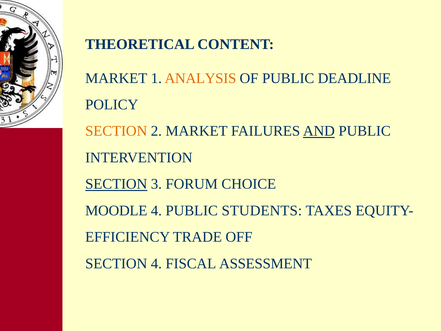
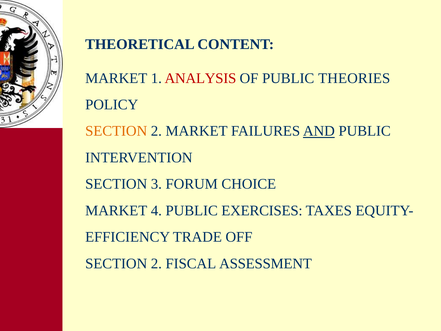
ANALYSIS colour: orange -> red (200, 78)
DEADLINE: DEADLINE -> THEORIES (354, 78)
SECTION underline: present -> none (116, 184)
MOODLE: MOODLE -> MARKET (116, 210)
STUDENTS: STUDENTS -> EXERCISES (262, 210)
4: 4 -> 2 (156, 263)
